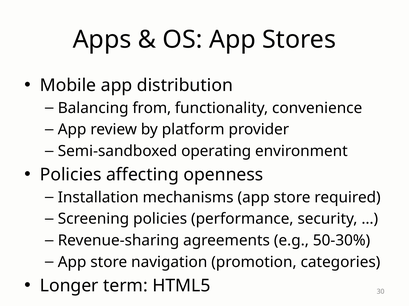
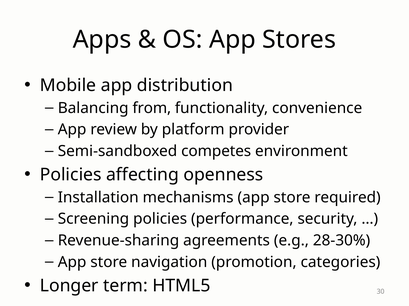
operating: operating -> competes (216, 151)
50-30%: 50-30% -> 28-30% (342, 241)
